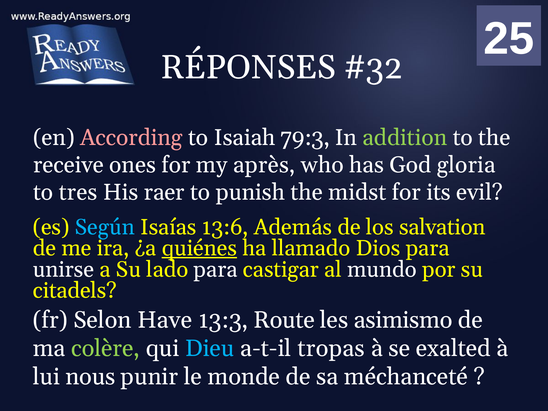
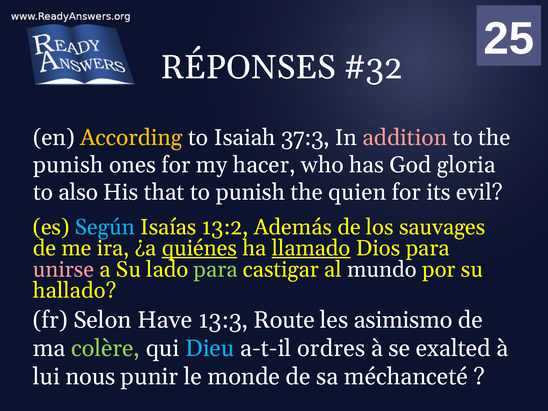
According colour: pink -> yellow (131, 138)
79:3: 79:3 -> 37:3 (305, 138)
addition colour: light green -> pink (405, 138)
receive: receive -> punish (68, 165)
après: après -> hacer (264, 165)
tres: tres -> also (78, 192)
raer: raer -> that (164, 192)
midst: midst -> quien (357, 192)
13:6: 13:6 -> 13:2 (225, 227)
salvation: salvation -> sauvages (442, 227)
llamado underline: none -> present (311, 248)
unirse colour: white -> pink (63, 269)
para colour: white -> light green (216, 269)
citadels: citadels -> hallado (75, 291)
tropas: tropas -> ordres (331, 348)
